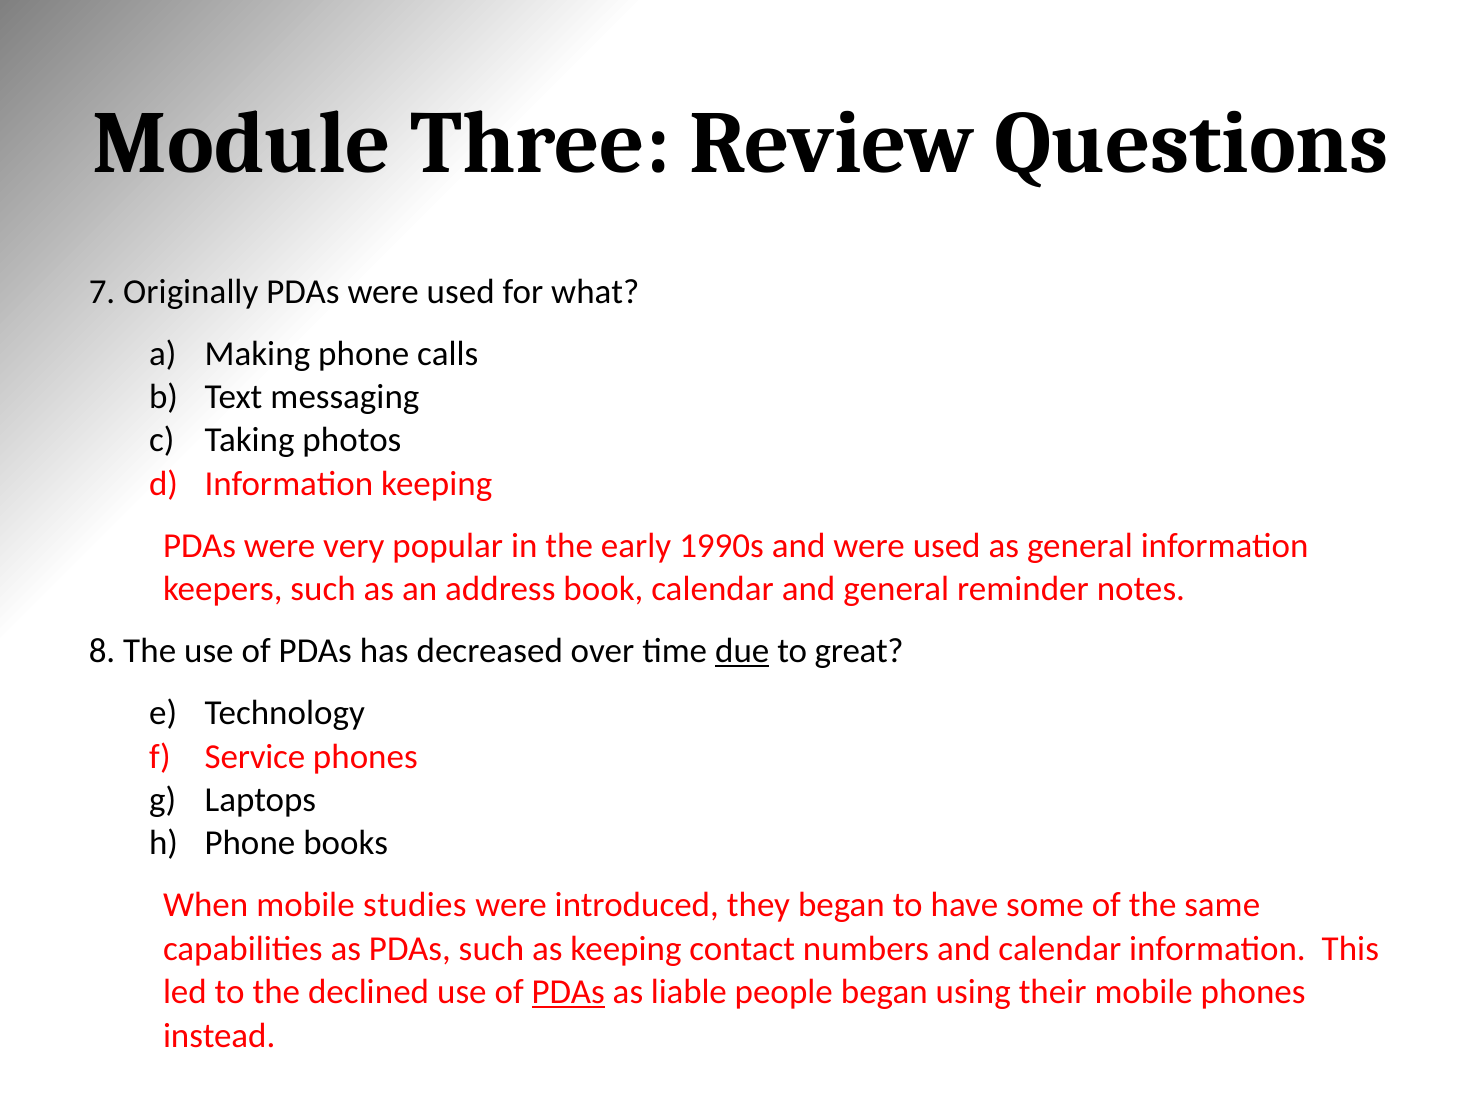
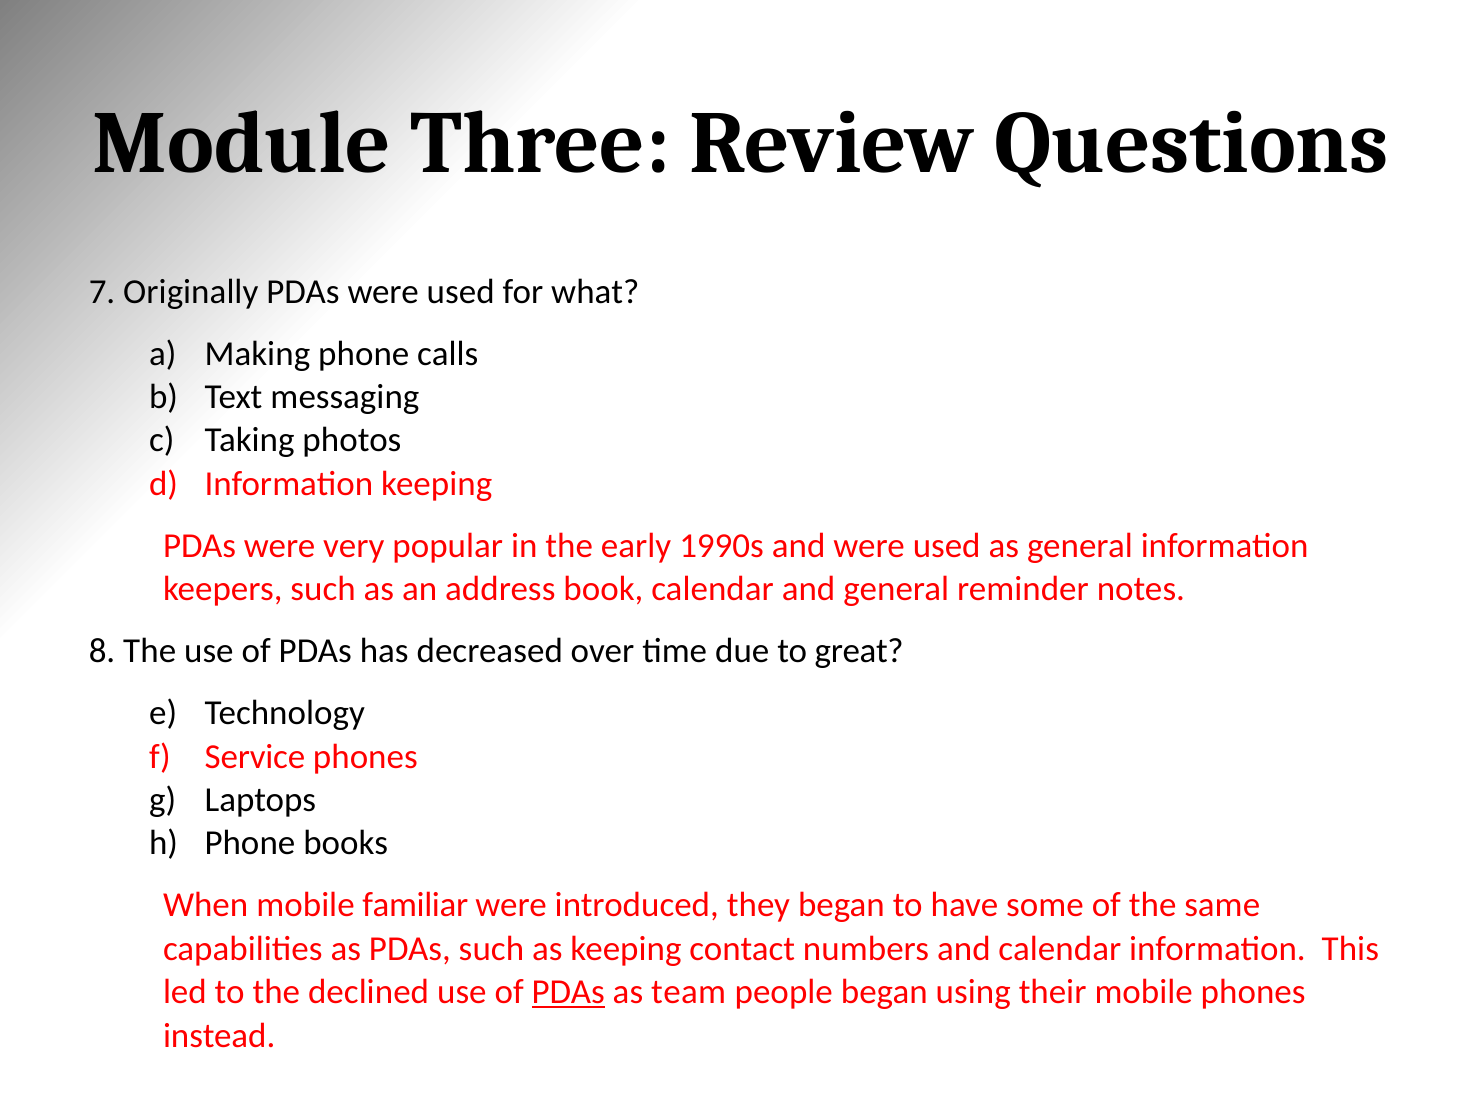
due underline: present -> none (742, 651)
studies: studies -> familiar (415, 906)
liable: liable -> team (689, 993)
